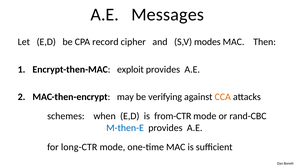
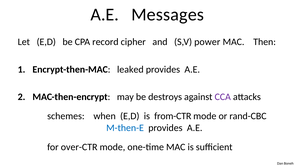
modes: modes -> power (207, 42)
exploit: exploit -> leaked (130, 69)
verifying: verifying -> destroys (165, 97)
CCA colour: orange -> purple (223, 97)
long-CTR: long-CTR -> over-CTR (79, 147)
